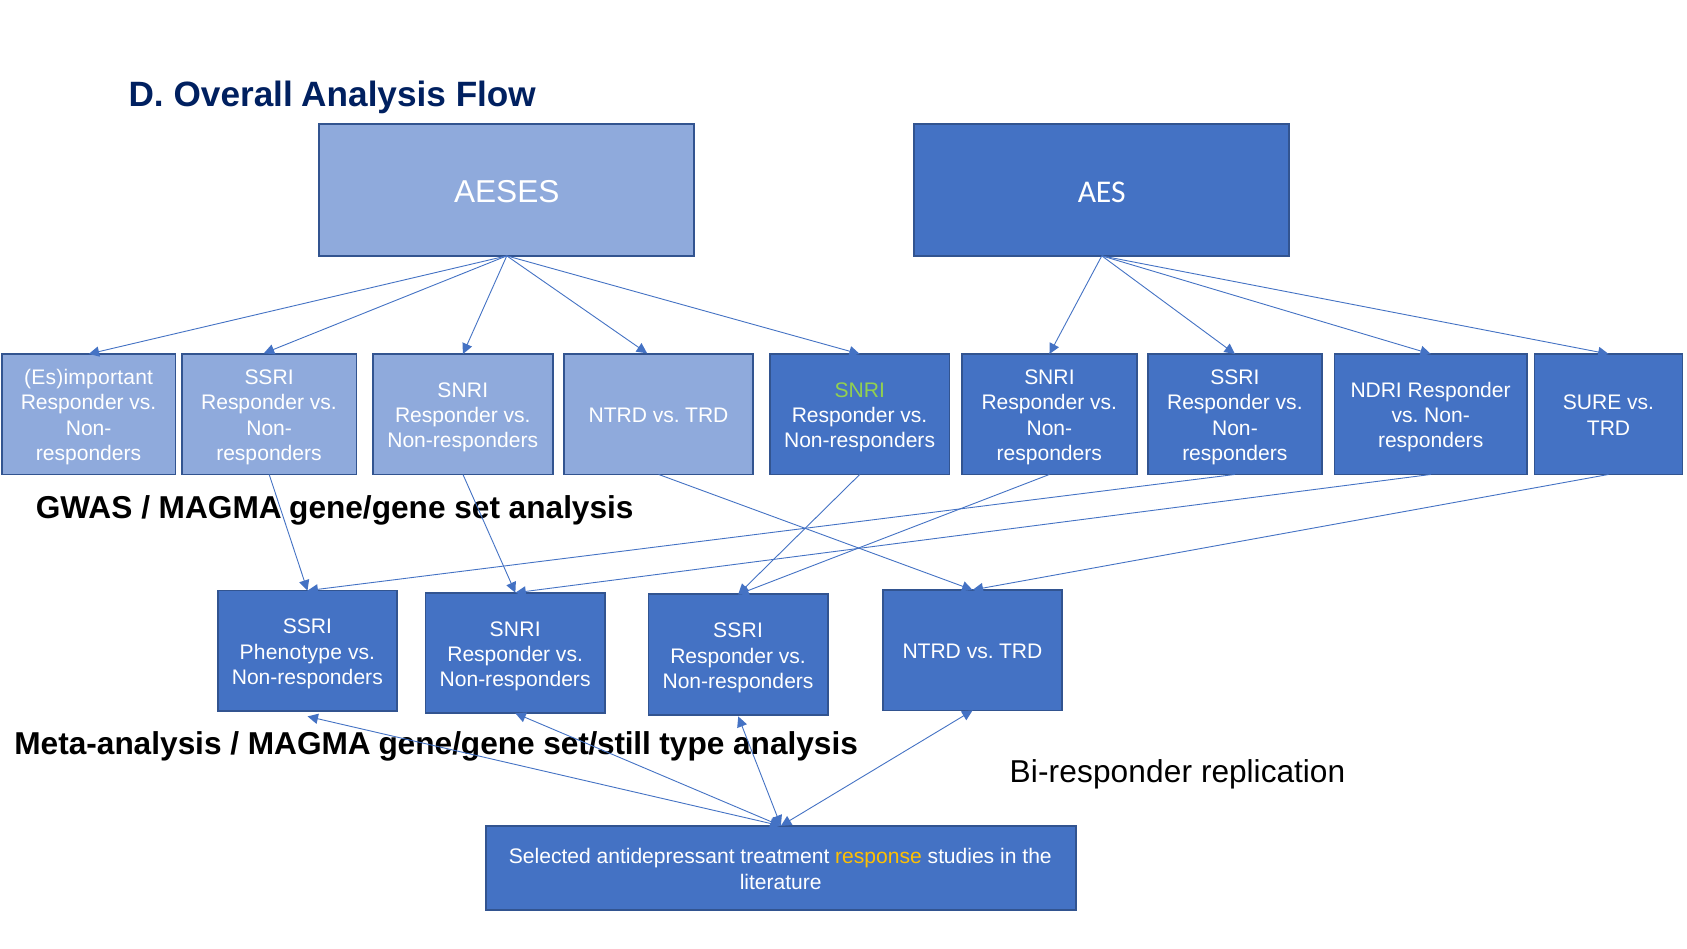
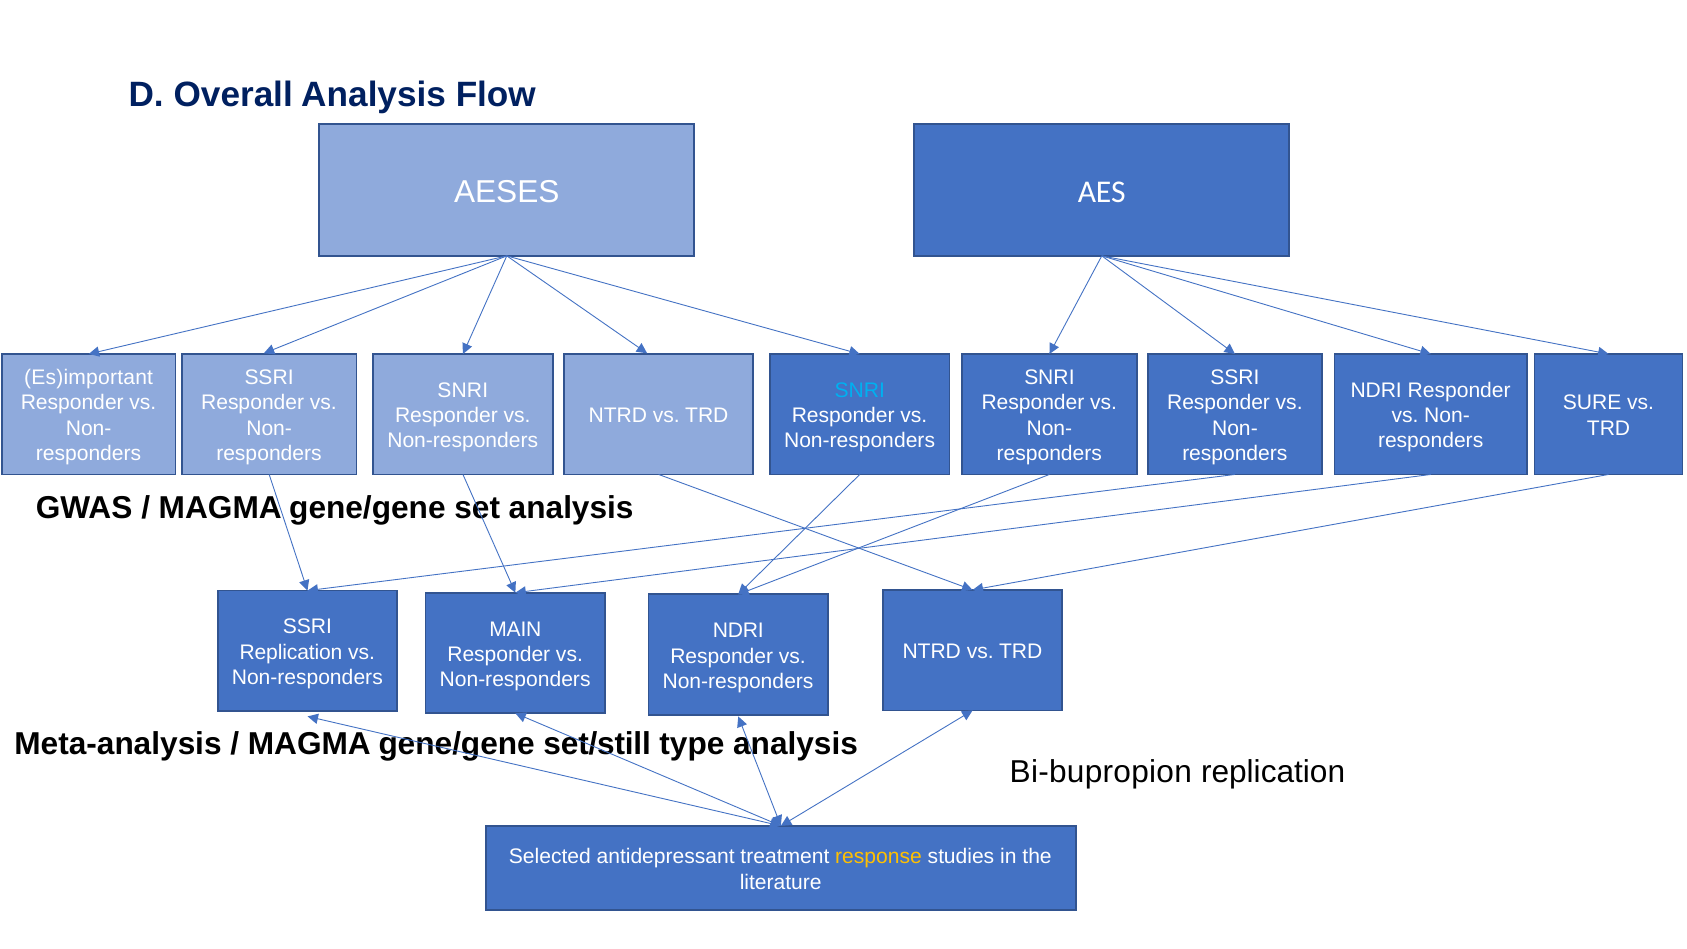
SNRI colour: light green -> light blue (860, 390)
SNRI: SNRI -> MAIN (515, 629)
SSRI: SSRI -> NDRI (738, 631)
Phenotype: Phenotype -> Replication (291, 652)
Bi-responder: Bi-responder -> Bi-bupropion (1101, 772)
